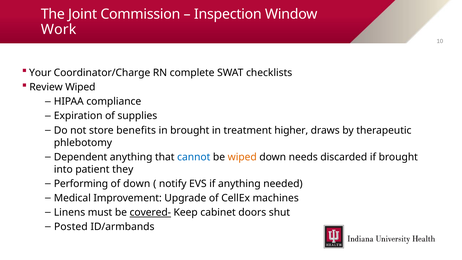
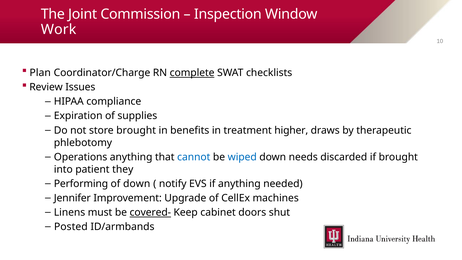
Your: Your -> Plan (40, 73)
complete underline: none -> present (192, 73)
Review Wiped: Wiped -> Issues (80, 87)
store benefits: benefits -> brought (136, 130)
in brought: brought -> benefits (190, 130)
Dependent: Dependent -> Operations (81, 157)
wiped colour: orange -> blue (242, 157)
Medical: Medical -> Jennifer (72, 198)
